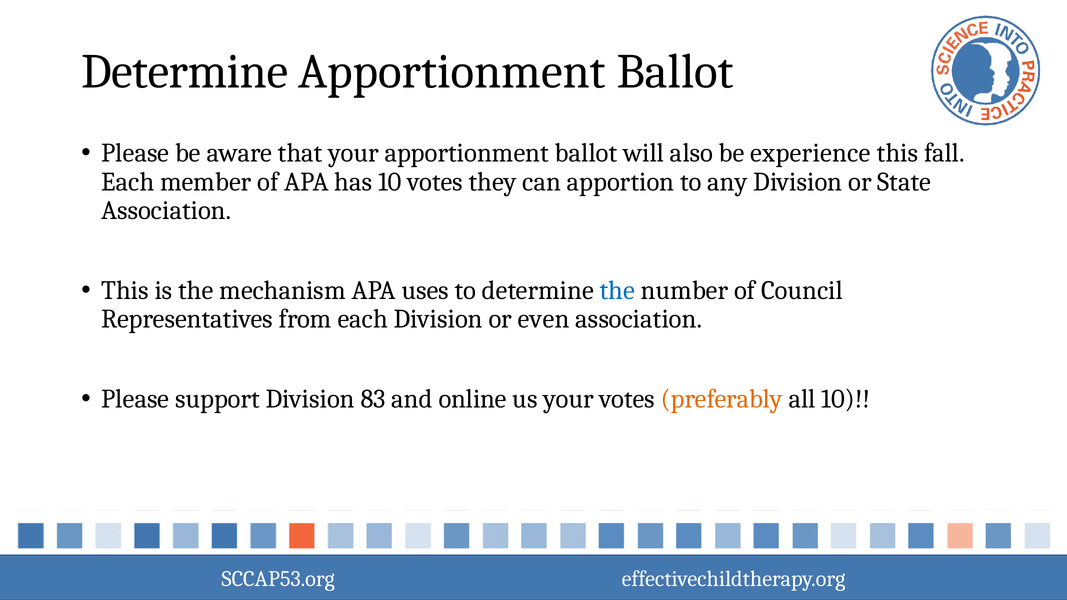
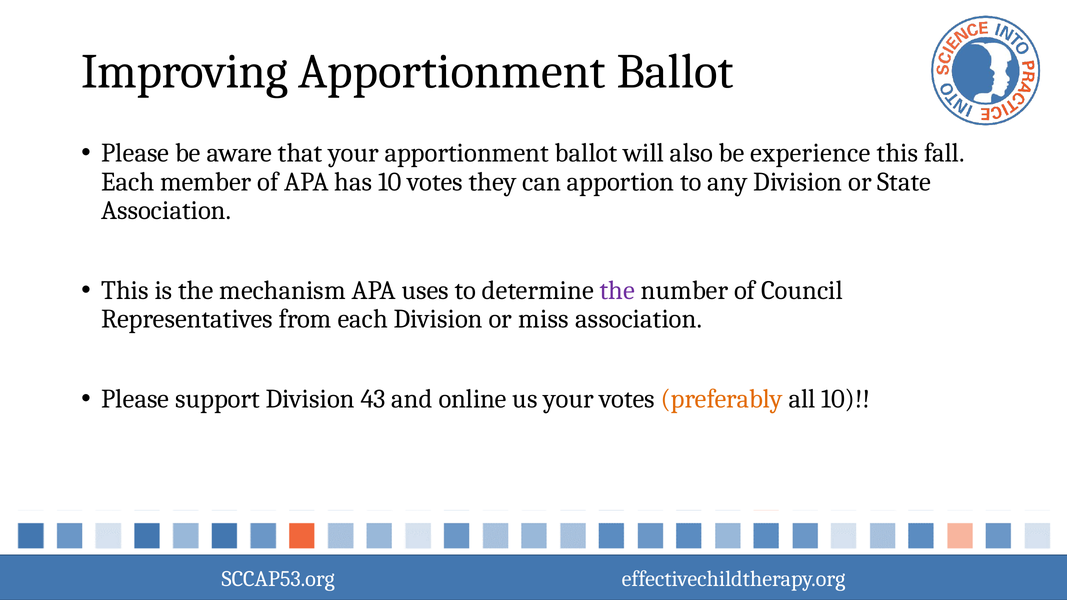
Determine: Determine -> Improving (185, 72)
the colour: blue -> purple (617, 290)
even: even -> miss (544, 319)
83: 83 -> 43 (373, 399)
